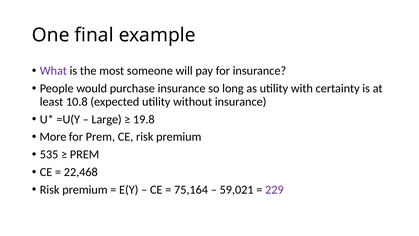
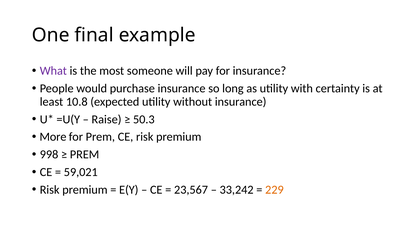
Large: Large -> Raise (107, 119)
19.8: 19.8 -> 50.3 (144, 119)
535: 535 -> 998 (49, 154)
22,468: 22,468 -> 59,021 (81, 172)
75,164: 75,164 -> 23,567 (191, 189)
59,021: 59,021 -> 33,242 (237, 189)
229 colour: purple -> orange (274, 189)
